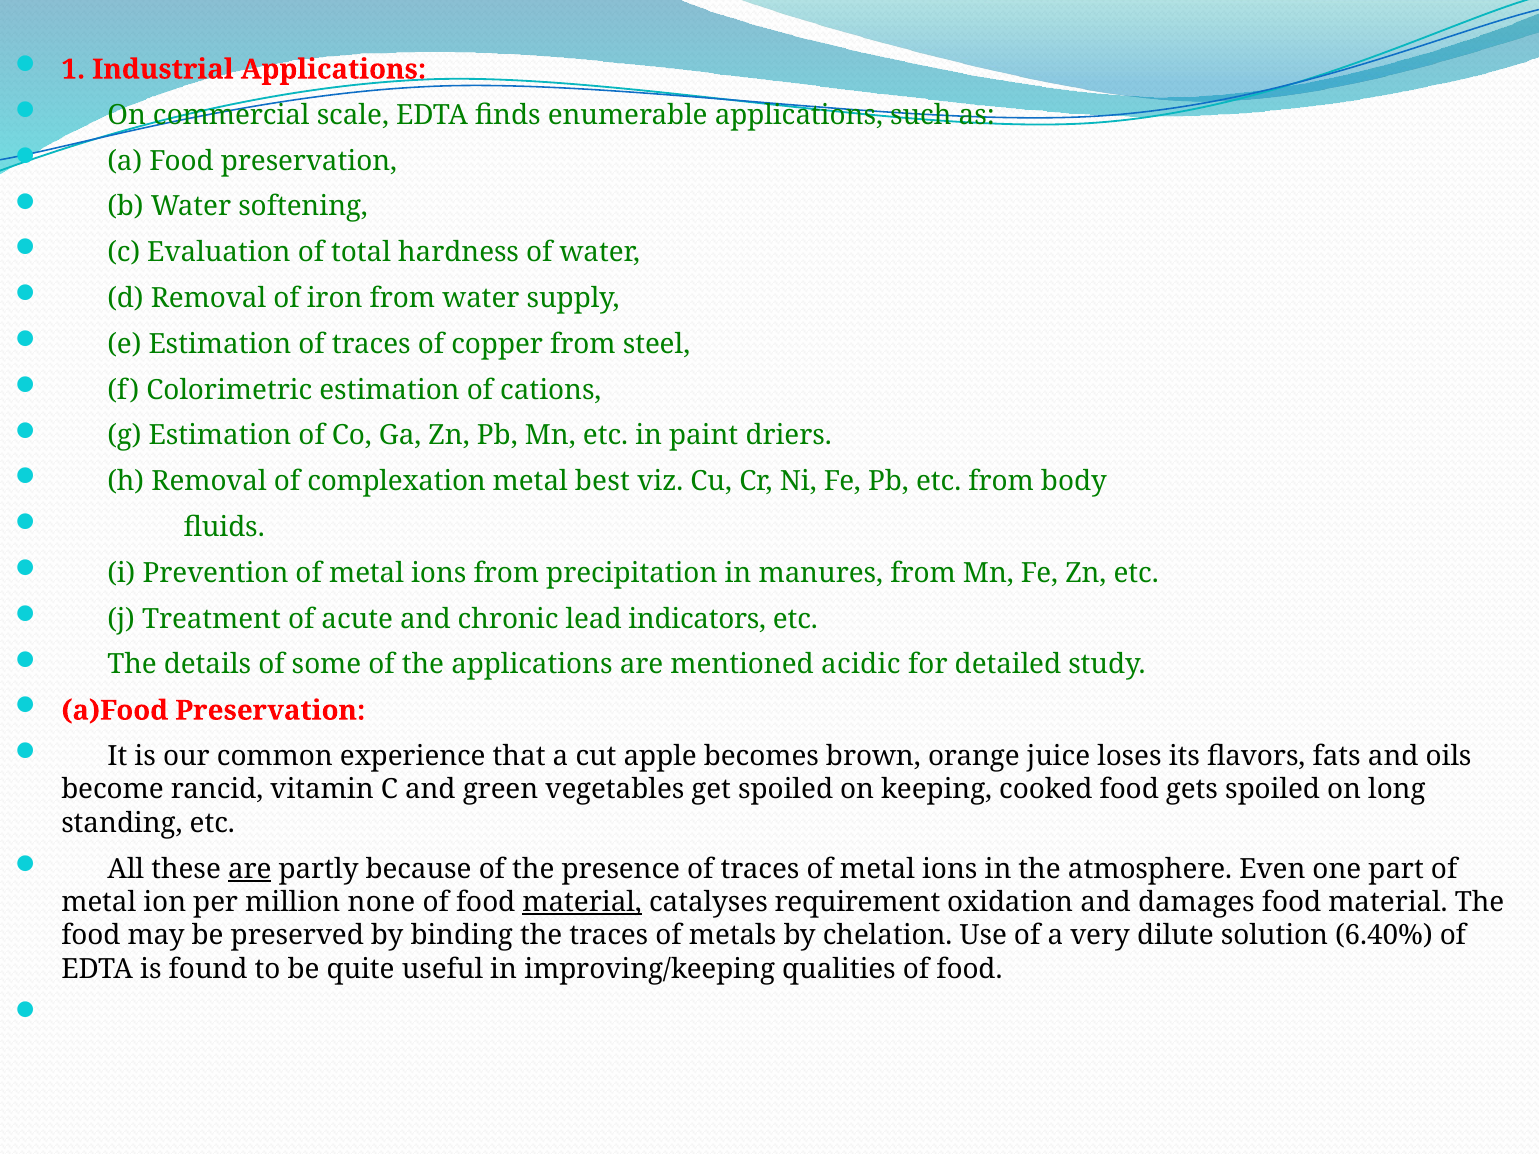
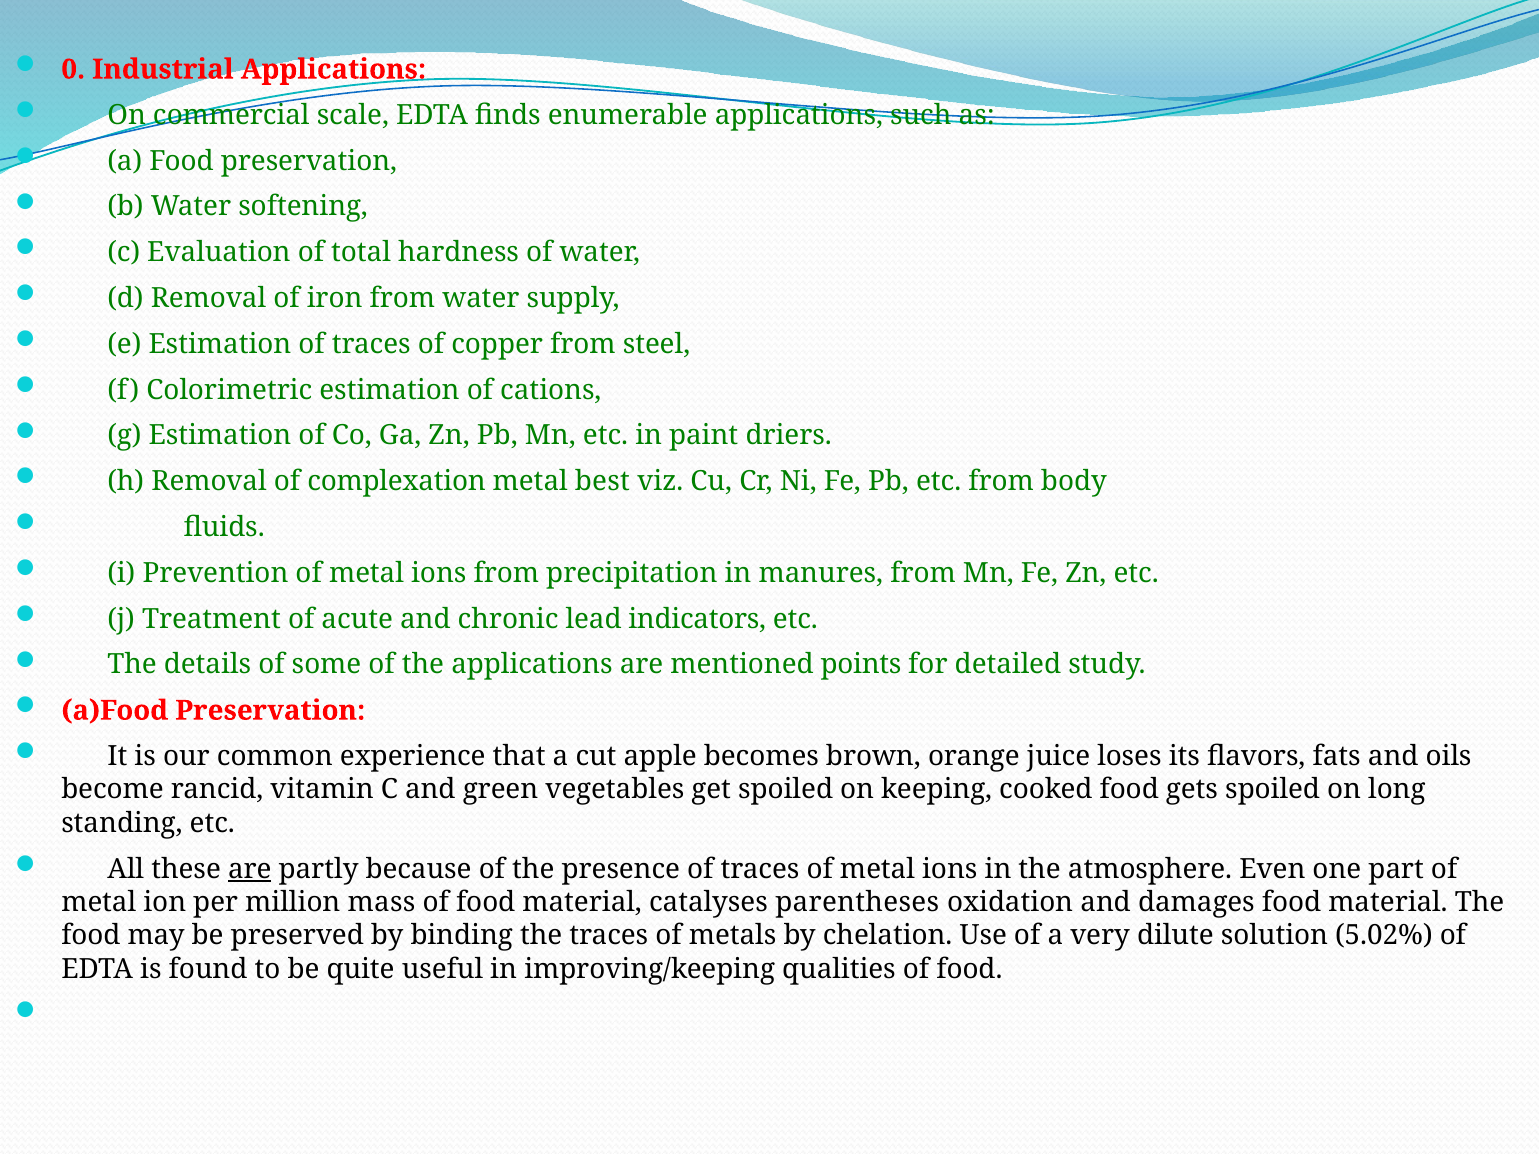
1: 1 -> 0 (73, 69)
acidic: acidic -> points (861, 665)
none: none -> mass (381, 902)
material underline: present -> none (582, 902)
requirement: requirement -> parentheses (857, 902)
6.40%: 6.40% -> 5.02% (1384, 936)
